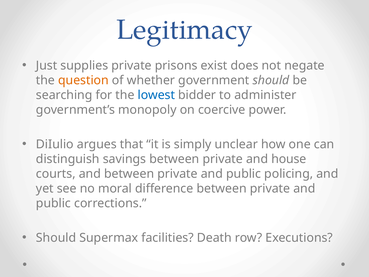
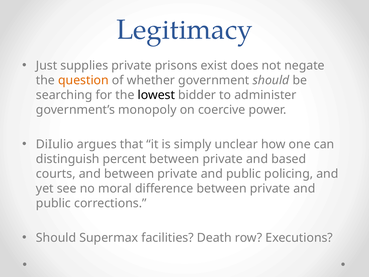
lowest colour: blue -> black (156, 95)
savings: savings -> percent (124, 159)
house: house -> based (289, 159)
